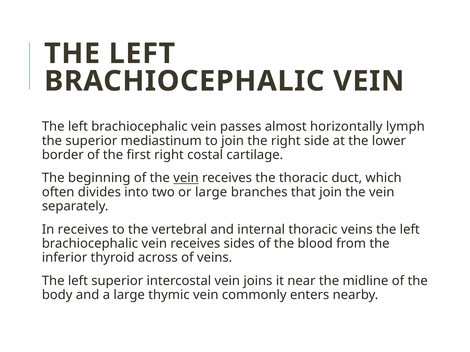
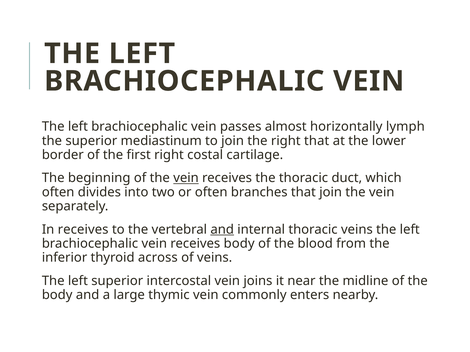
right side: side -> that (317, 141)
or large: large -> often (211, 192)
and underline: none -> present (222, 230)
receives sides: sides -> body (239, 244)
